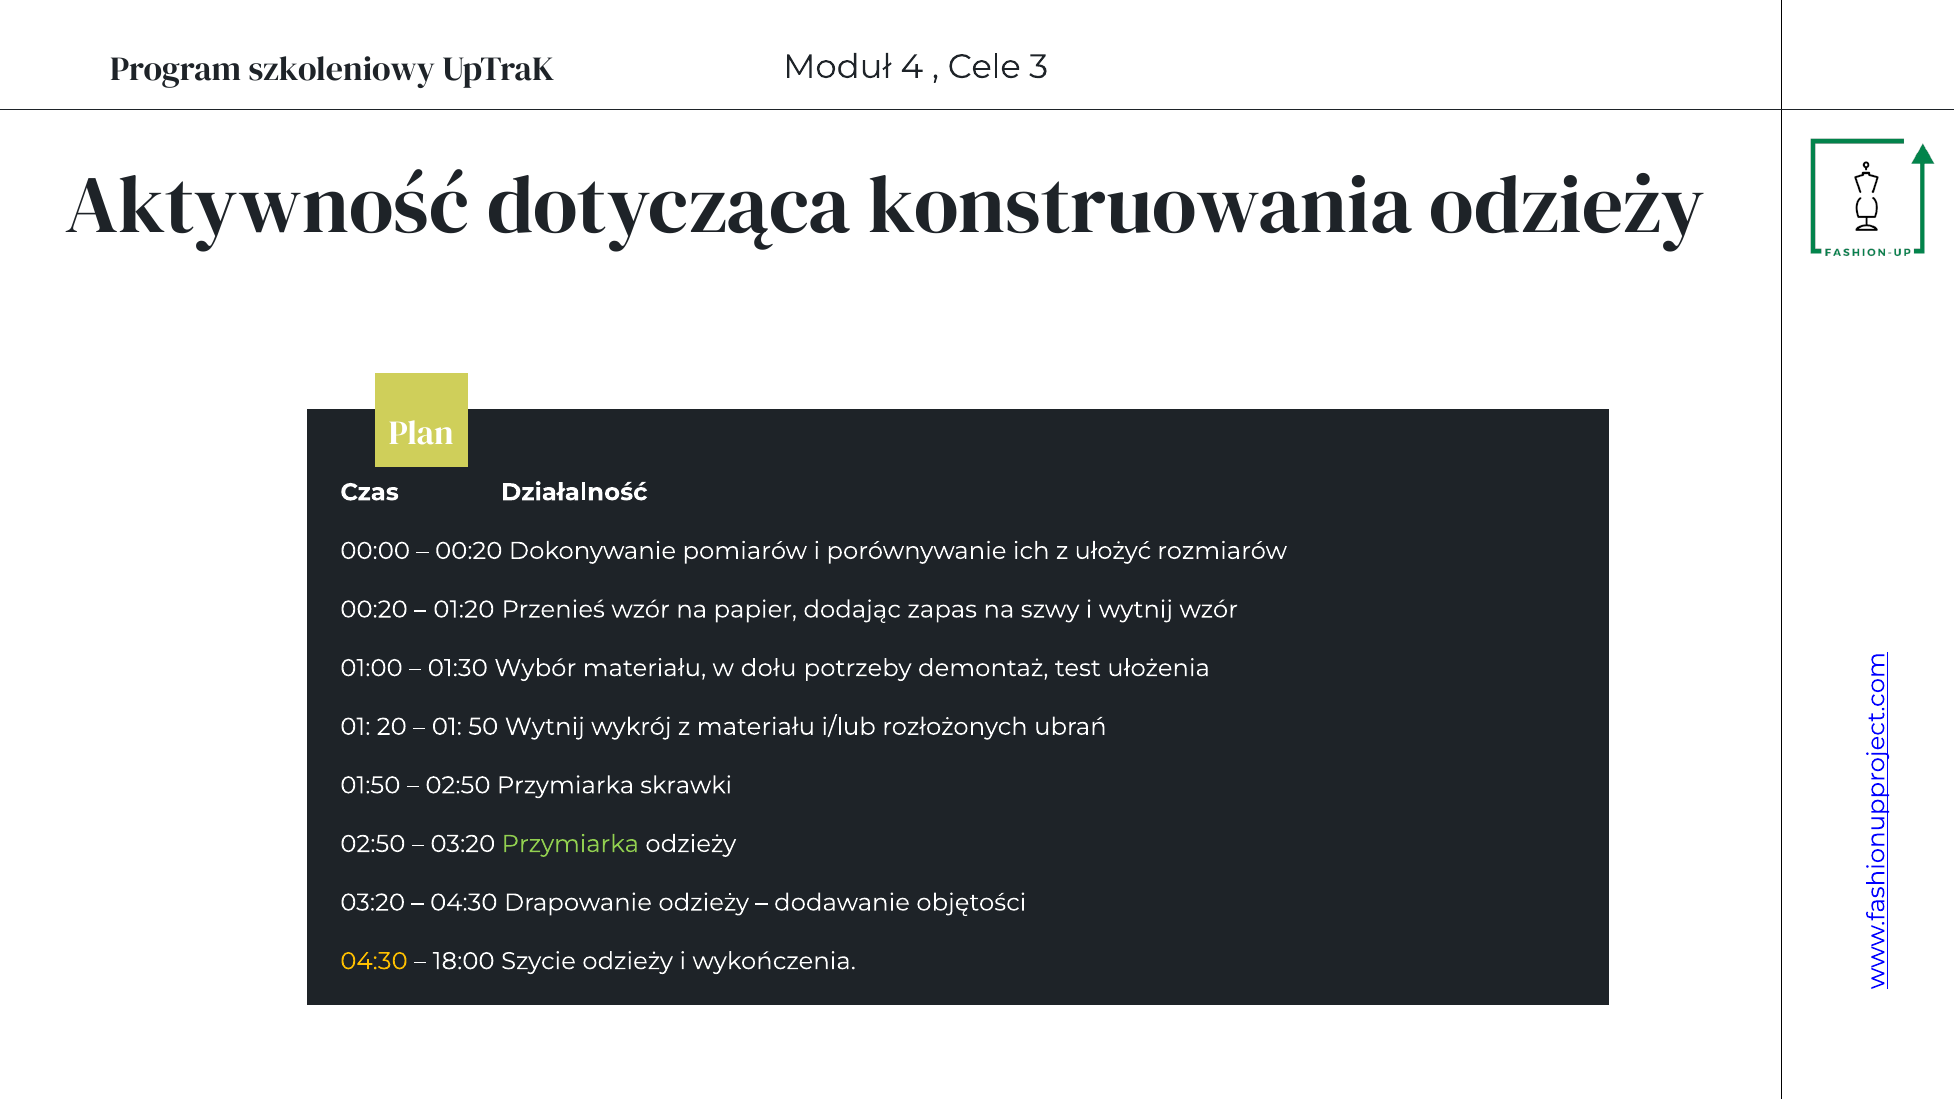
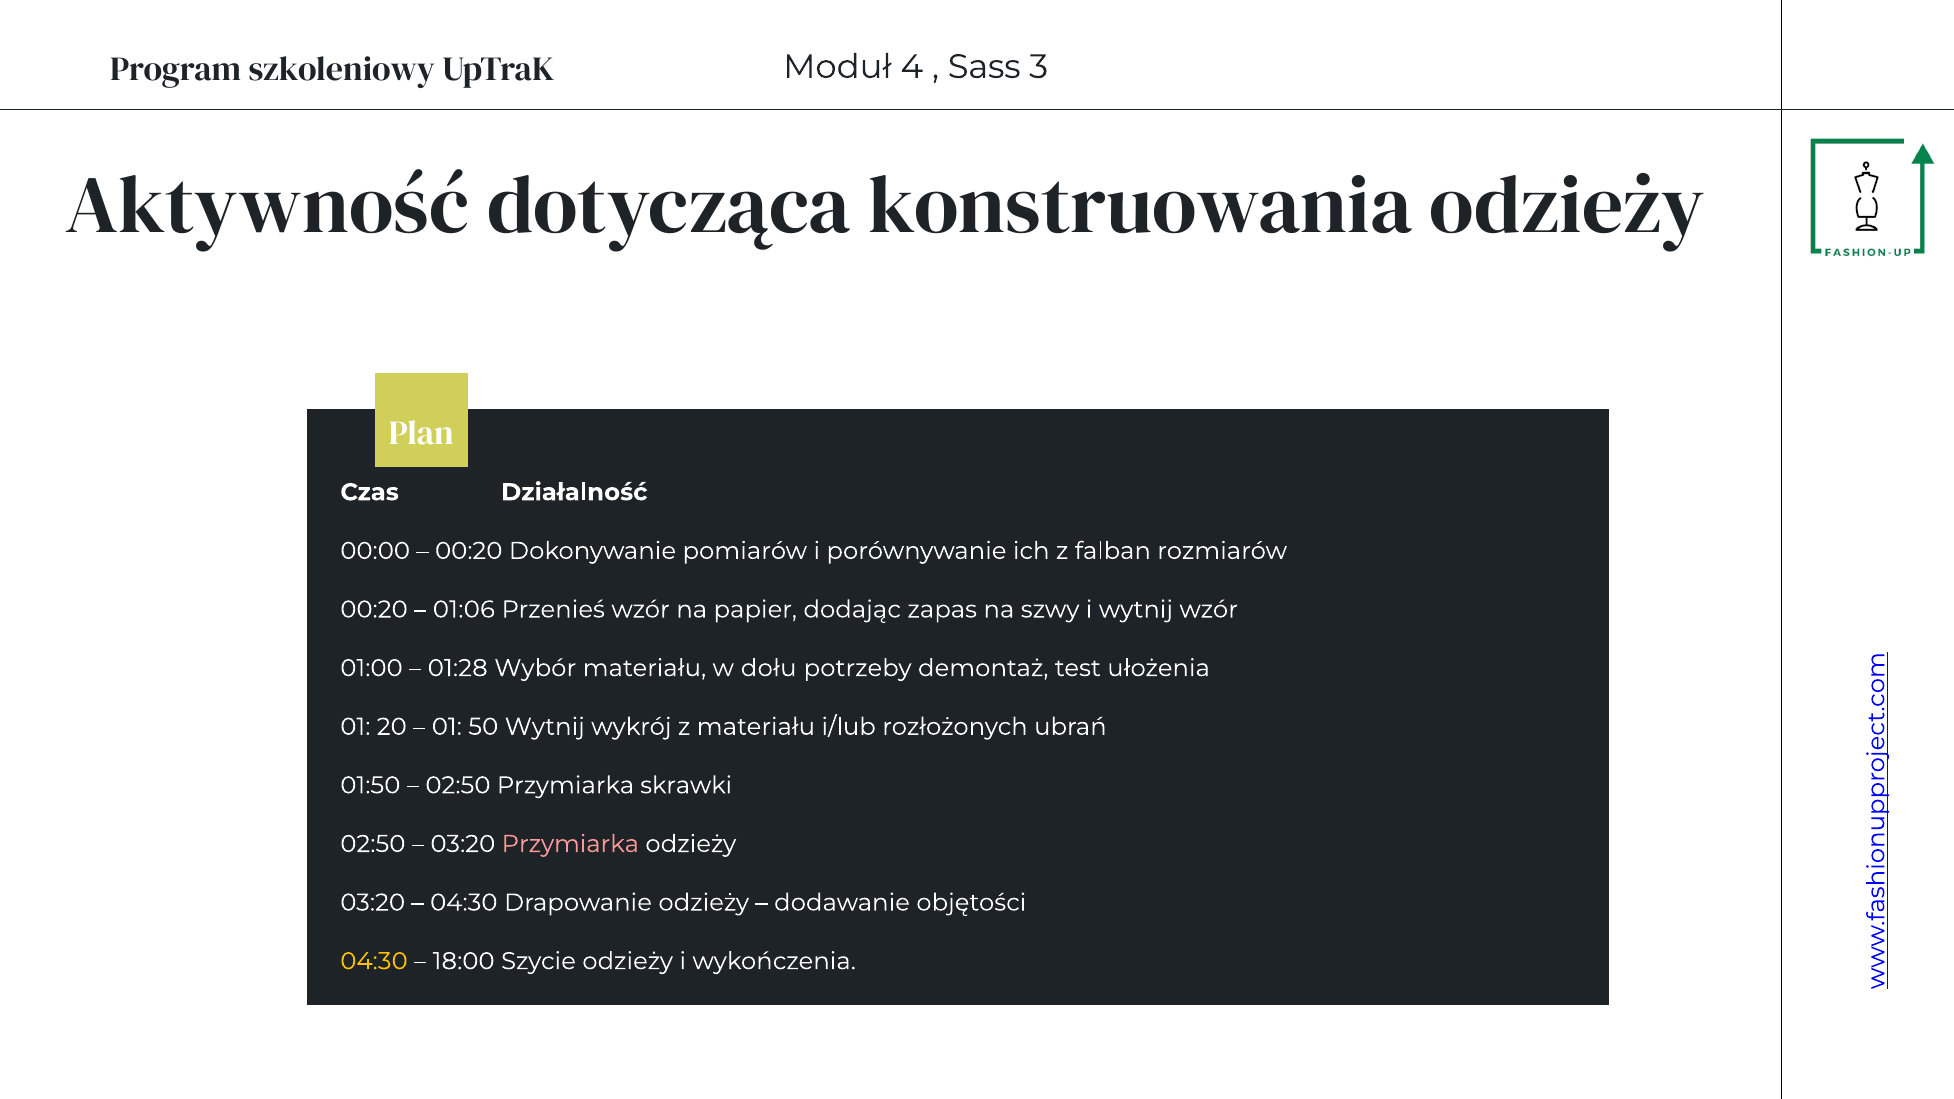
Cele: Cele -> Sass (984, 67)
ułożyć: ułożyć -> falban (1113, 551)
01:20: 01:20 -> 01:06 (464, 610)
01:30: 01:30 -> 01:28 (458, 668)
Przymiarka colour: light green -> pink (570, 844)
